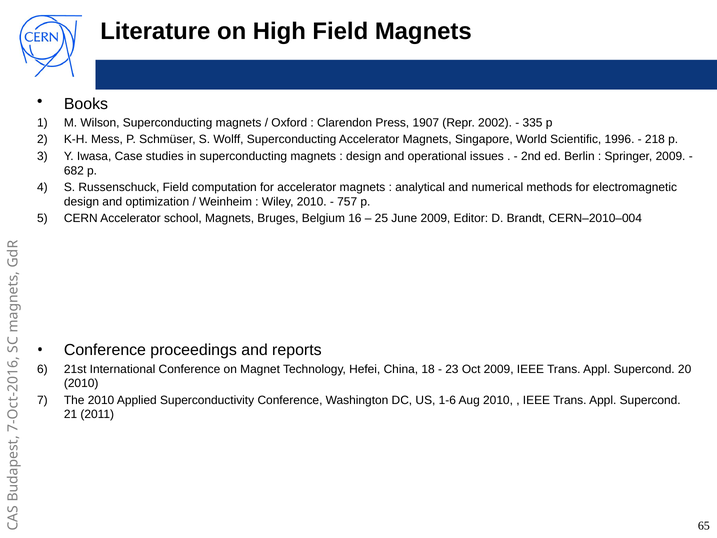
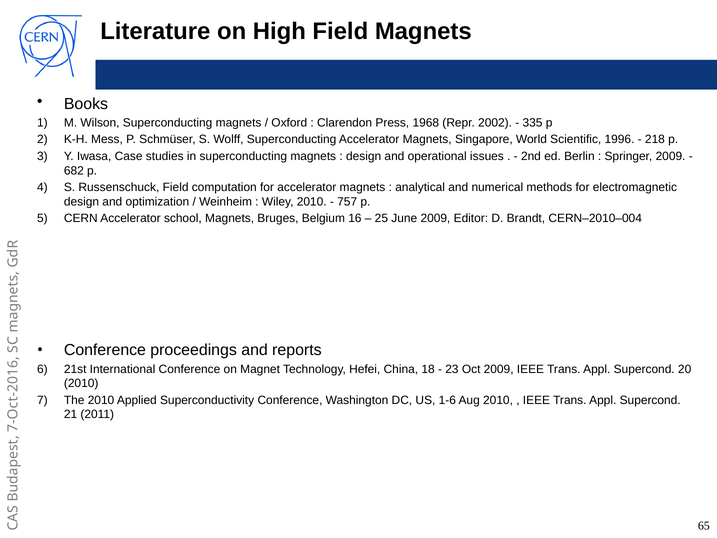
1907: 1907 -> 1968 (426, 123)
